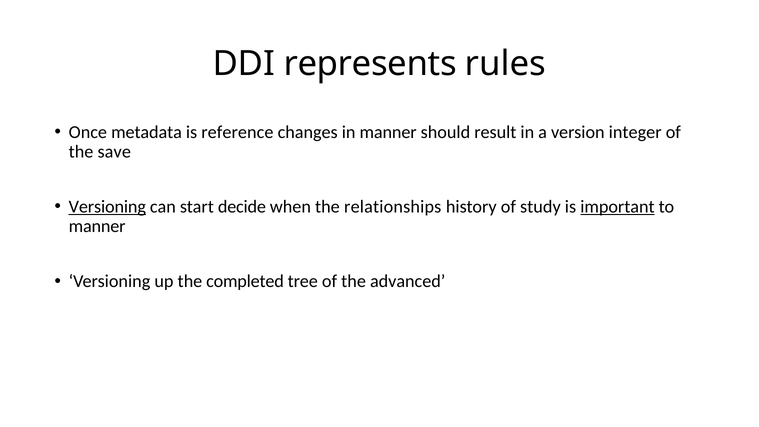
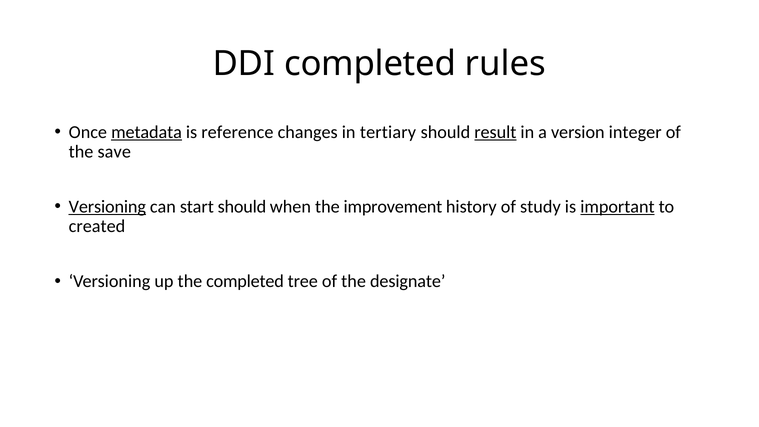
DDI represents: represents -> completed (370, 64)
metadata underline: none -> present (147, 132)
in manner: manner -> tertiary (388, 132)
result underline: none -> present (495, 132)
start decide: decide -> should (242, 207)
relationships: relationships -> improvement (393, 207)
manner: manner -> created (97, 226)
advanced: advanced -> designate (408, 281)
